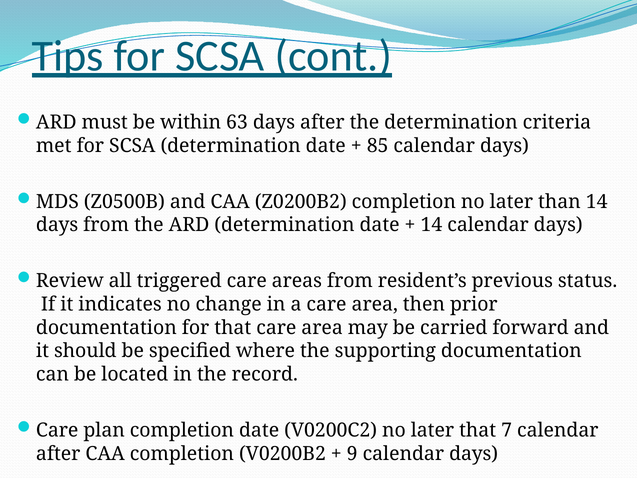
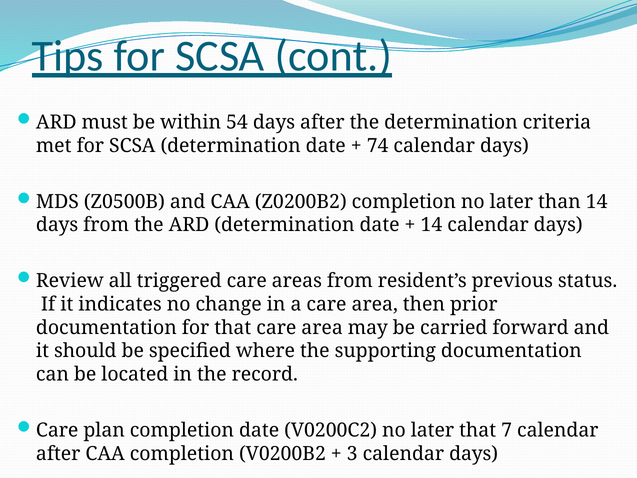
63: 63 -> 54 (237, 122)
85: 85 -> 74 (378, 146)
9: 9 -> 3 (352, 453)
